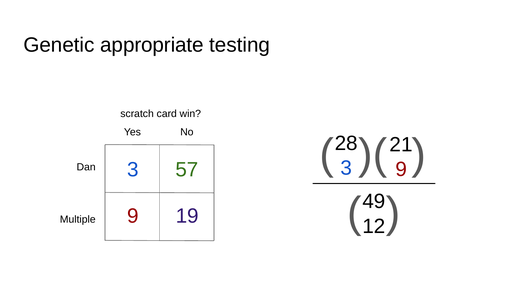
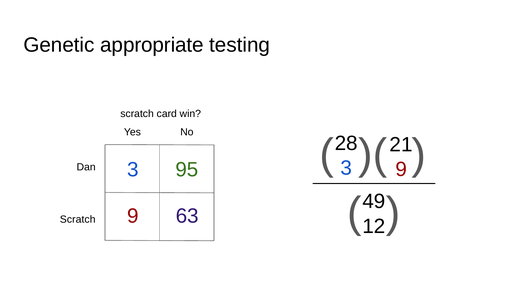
57: 57 -> 95 (187, 170)
19: 19 -> 63 (187, 216)
Multiple: Multiple -> Scratch (78, 220)
